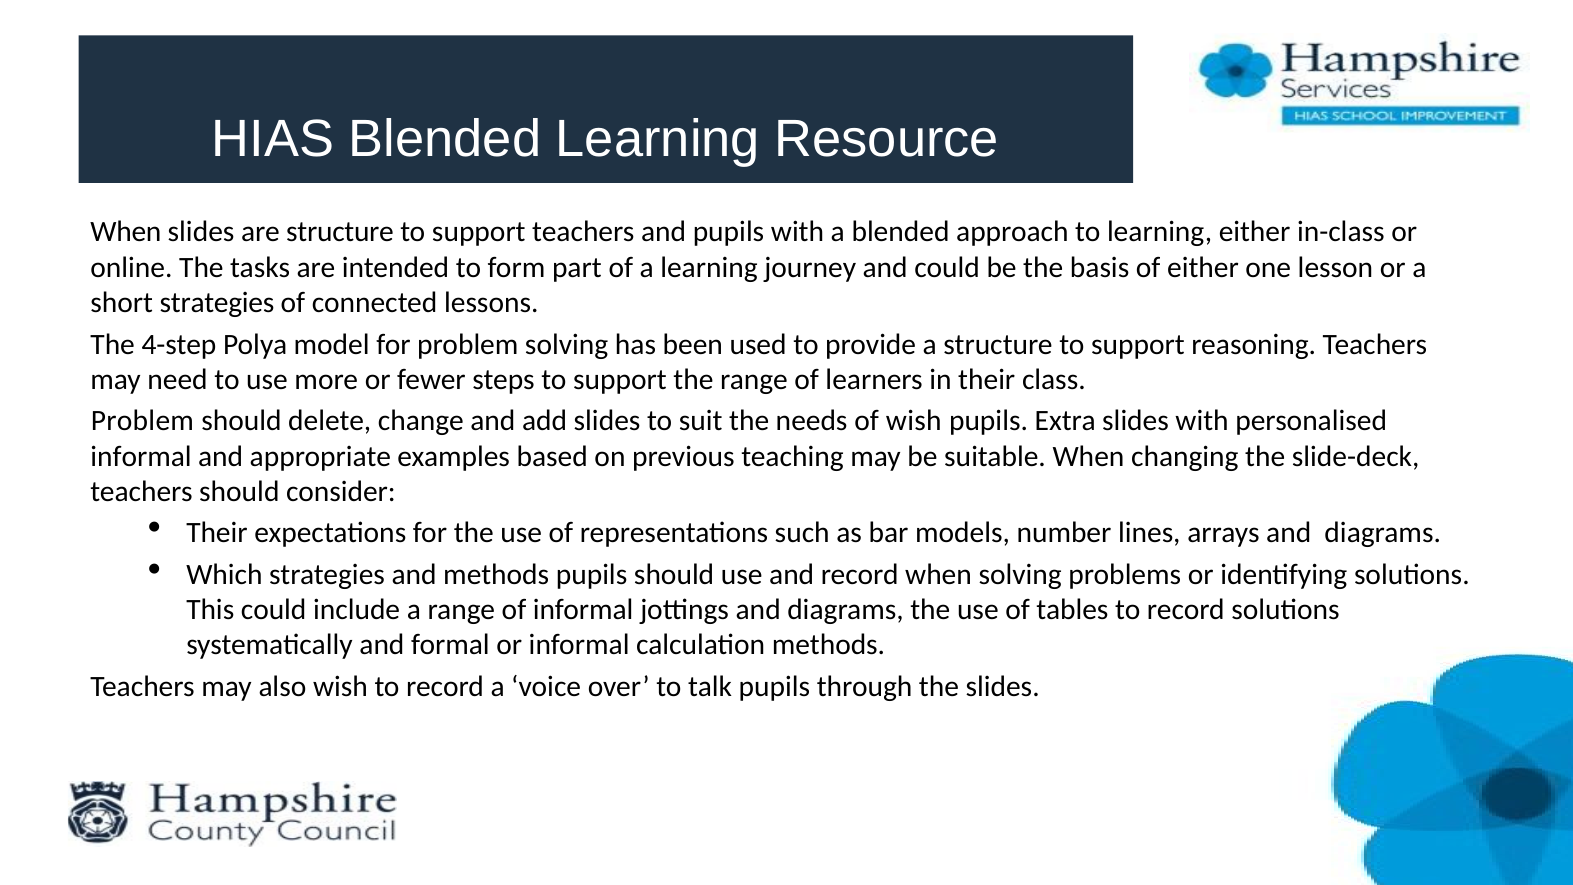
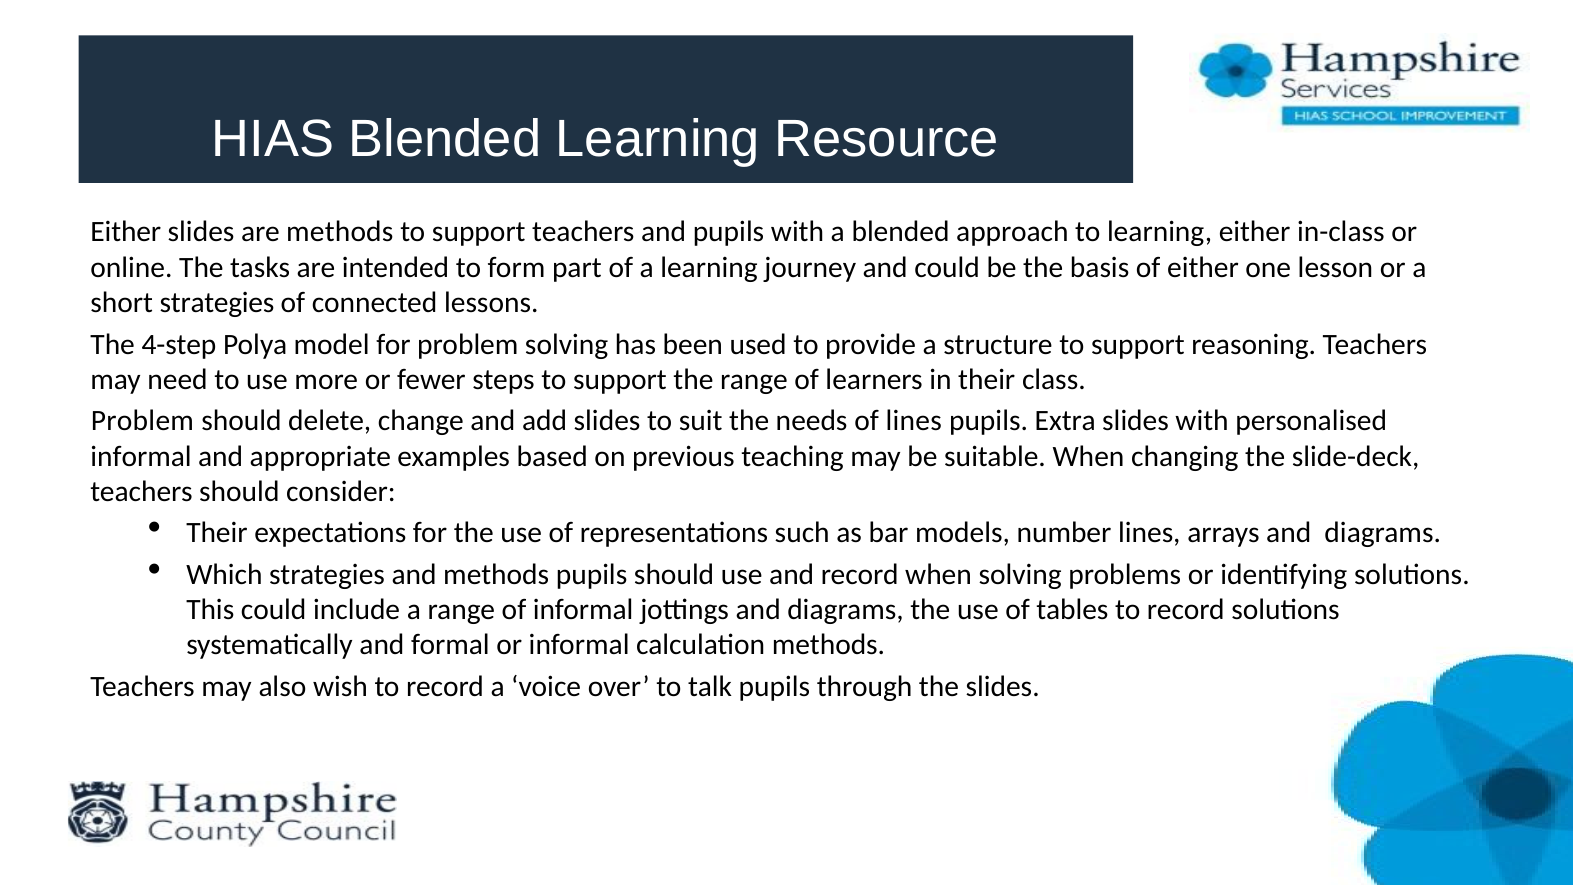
When: When -> Either (126, 232)
are structure: structure -> methods (340, 232)
of wish: wish -> lines (914, 421)
